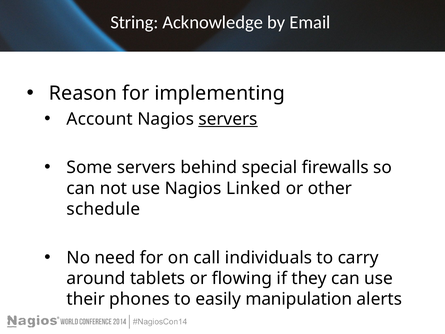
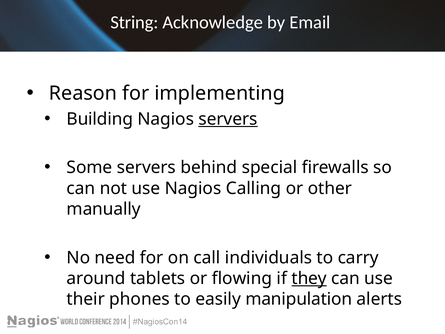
Account: Account -> Building (100, 119)
Linked: Linked -> Calling (254, 188)
schedule: schedule -> manually (104, 209)
they underline: none -> present (309, 278)
